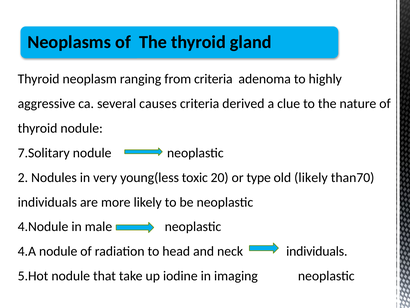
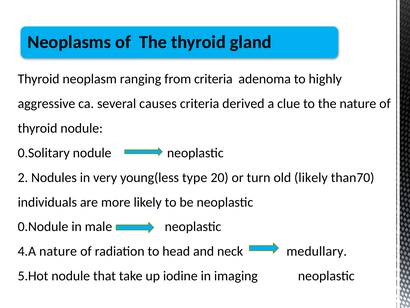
7.Solitary: 7.Solitary -> 0.Solitary (44, 153)
toxic: toxic -> type (195, 177)
type: type -> turn (259, 177)
4.Nodule: 4.Nodule -> 0.Nodule (43, 226)
4.A nodule: nodule -> nature (58, 251)
neck individuals: individuals -> medullary (317, 251)
